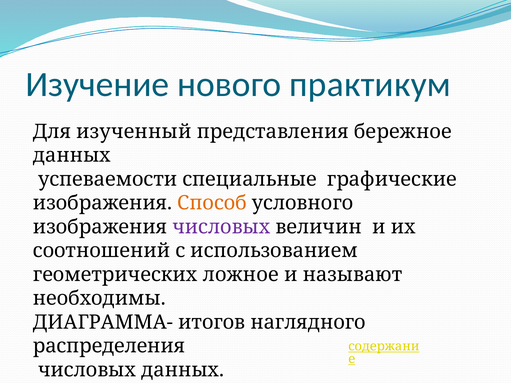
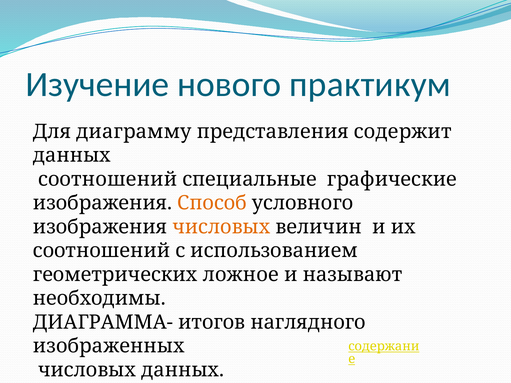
изученный: изученный -> диаграмму (134, 132)
бережное: бережное -> содержит (403, 132)
успеваемости: успеваемости -> соотношений (108, 179)
числовых colour: purple -> orange (221, 227)
распределения: распределения -> изображенных (109, 346)
